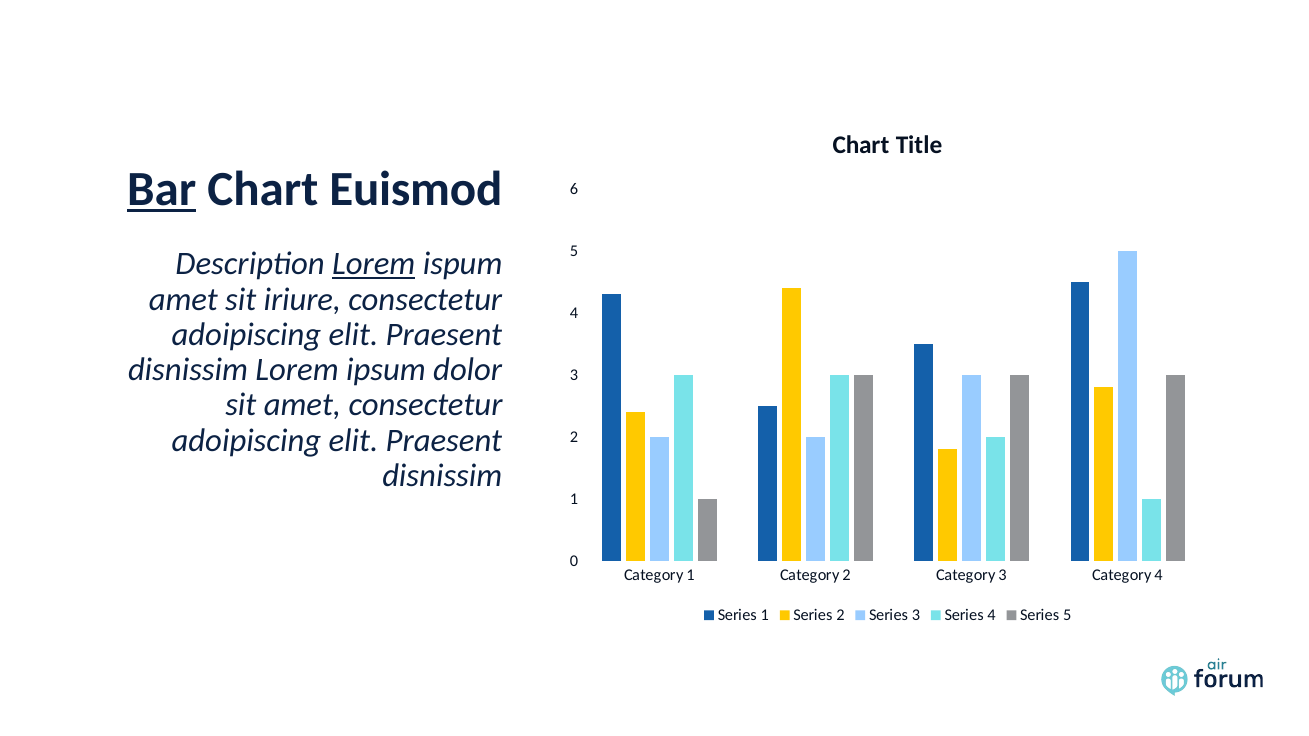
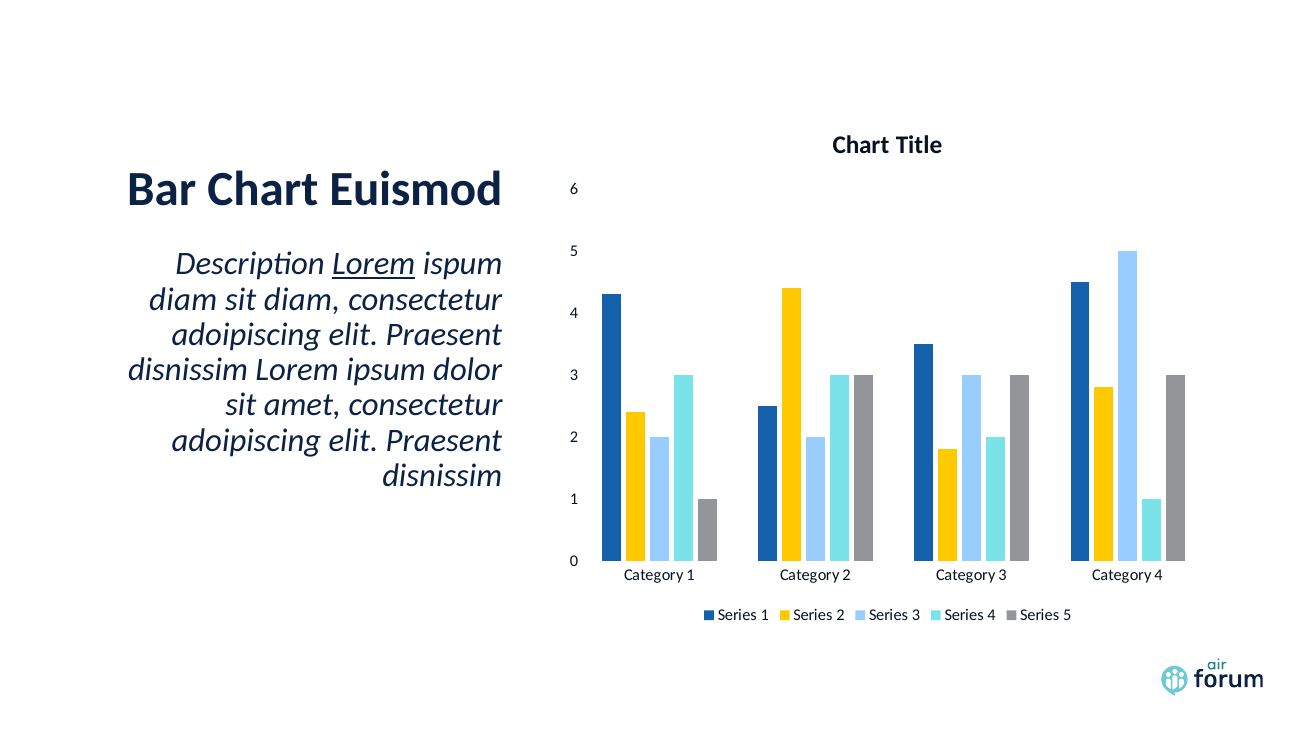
Bar underline: present -> none (162, 189)
amet: amet -> diam (183, 299)
sit iriure: iriure -> diam (302, 299)
